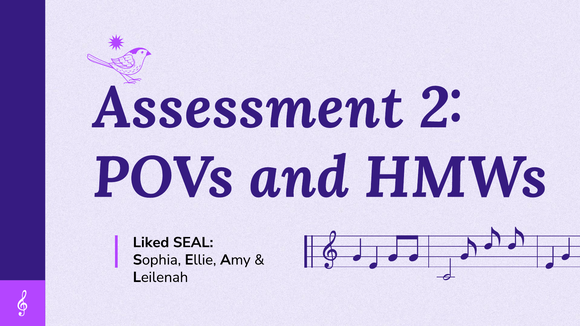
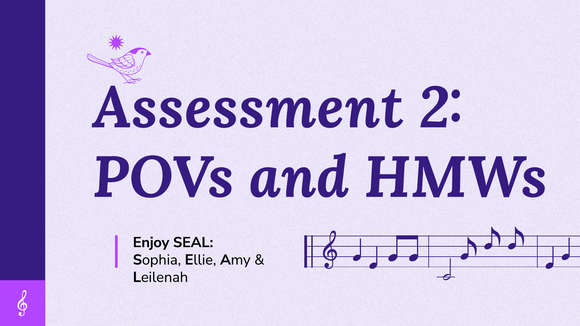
Liked: Liked -> Enjoy (151, 243)
